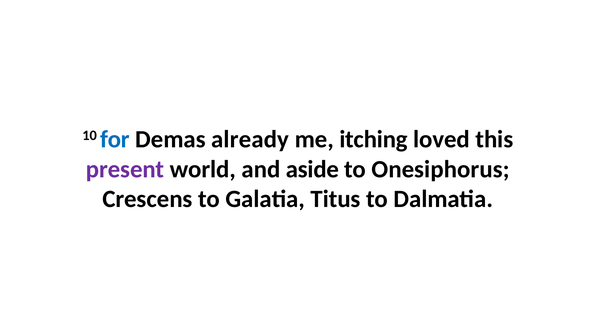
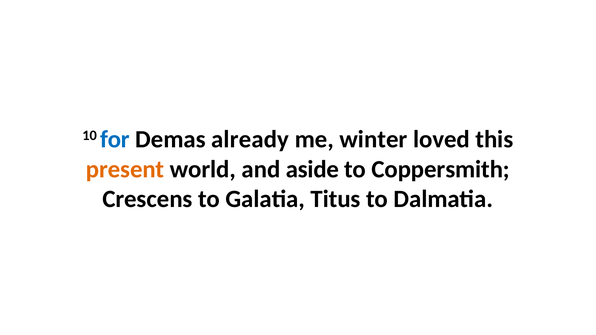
itching: itching -> winter (373, 140)
present colour: purple -> orange (125, 169)
Onesiphorus: Onesiphorus -> Coppersmith (441, 169)
